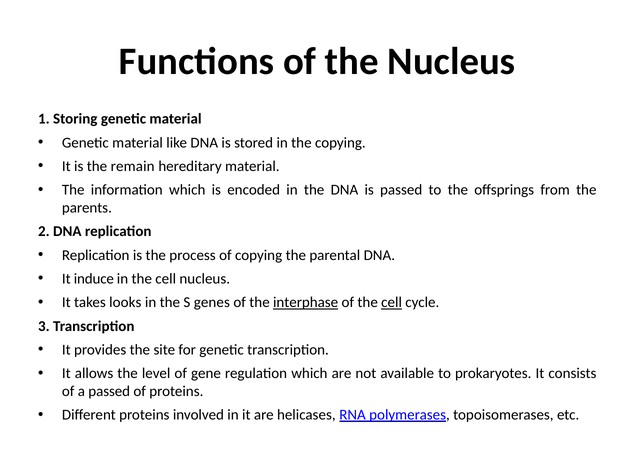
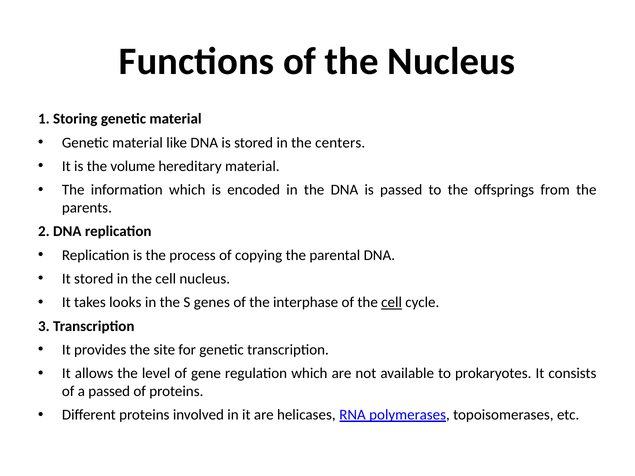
the copying: copying -> centers (340, 143)
remain: remain -> volume (133, 166)
It induce: induce -> stored (94, 279)
interphase underline: present -> none (306, 303)
